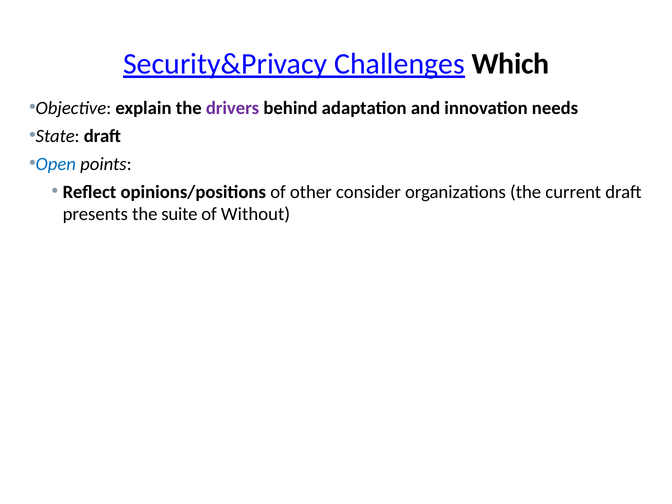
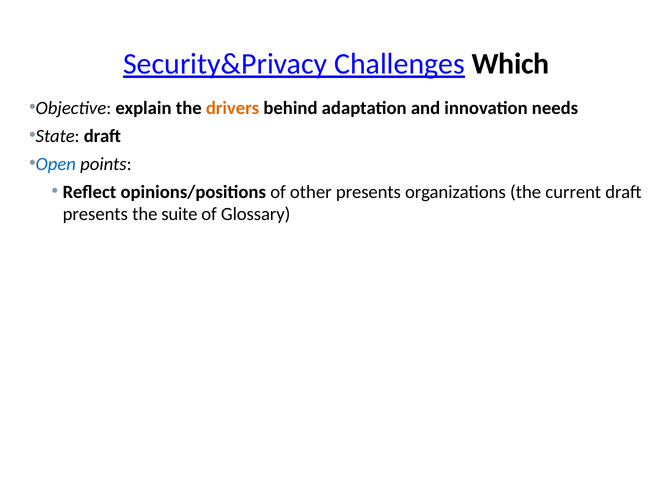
drivers colour: purple -> orange (233, 108)
other consider: consider -> presents (368, 192)
Without: Without -> Glossary (256, 214)
